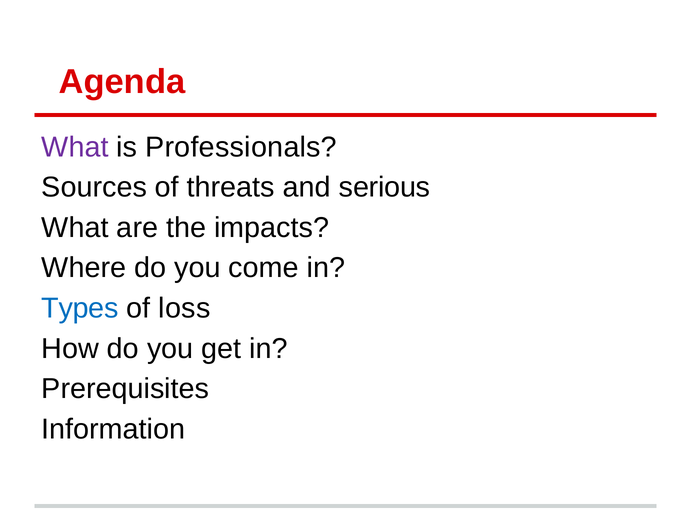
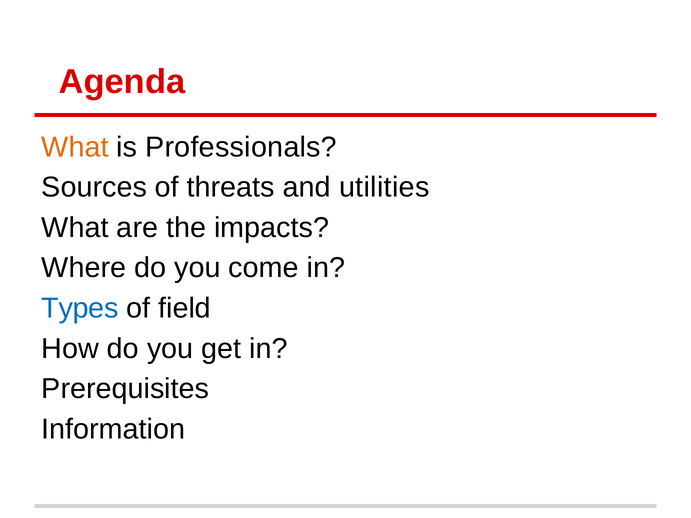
What colour: purple -> orange (75, 147)
serious: serious -> utilities (384, 187)
loss: loss -> field (185, 308)
